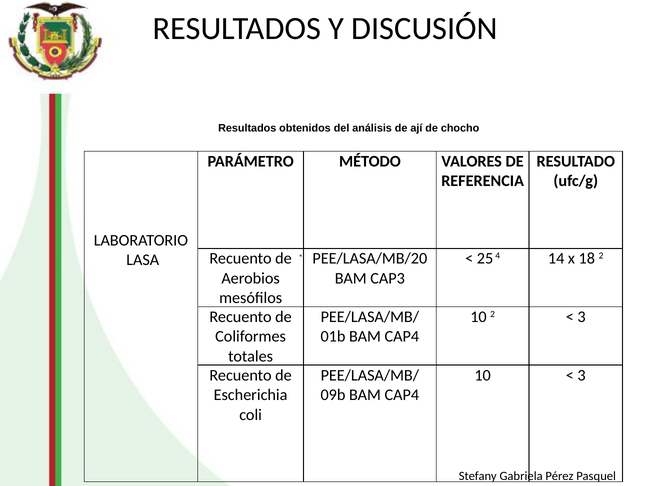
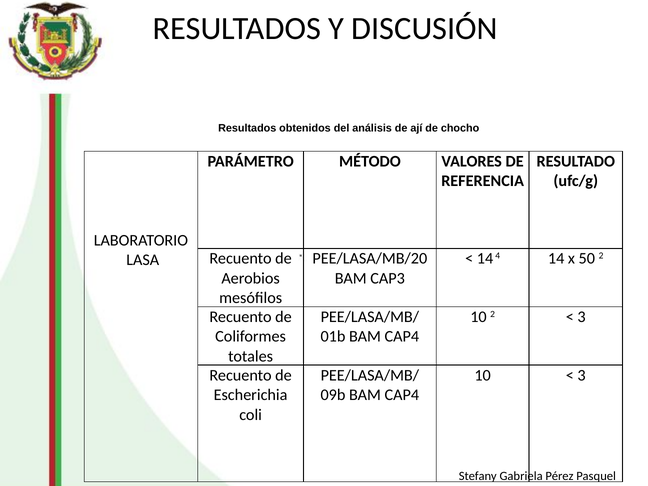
25: 25 -> 14 (485, 258)
18: 18 -> 50 (587, 258)
